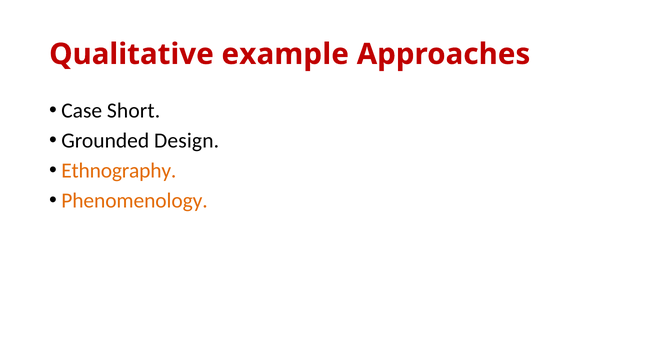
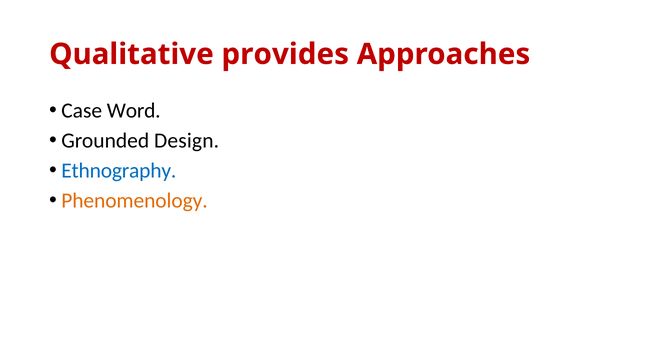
example: example -> provides (285, 54)
Short: Short -> Word (134, 110)
Ethnography colour: orange -> blue (119, 170)
